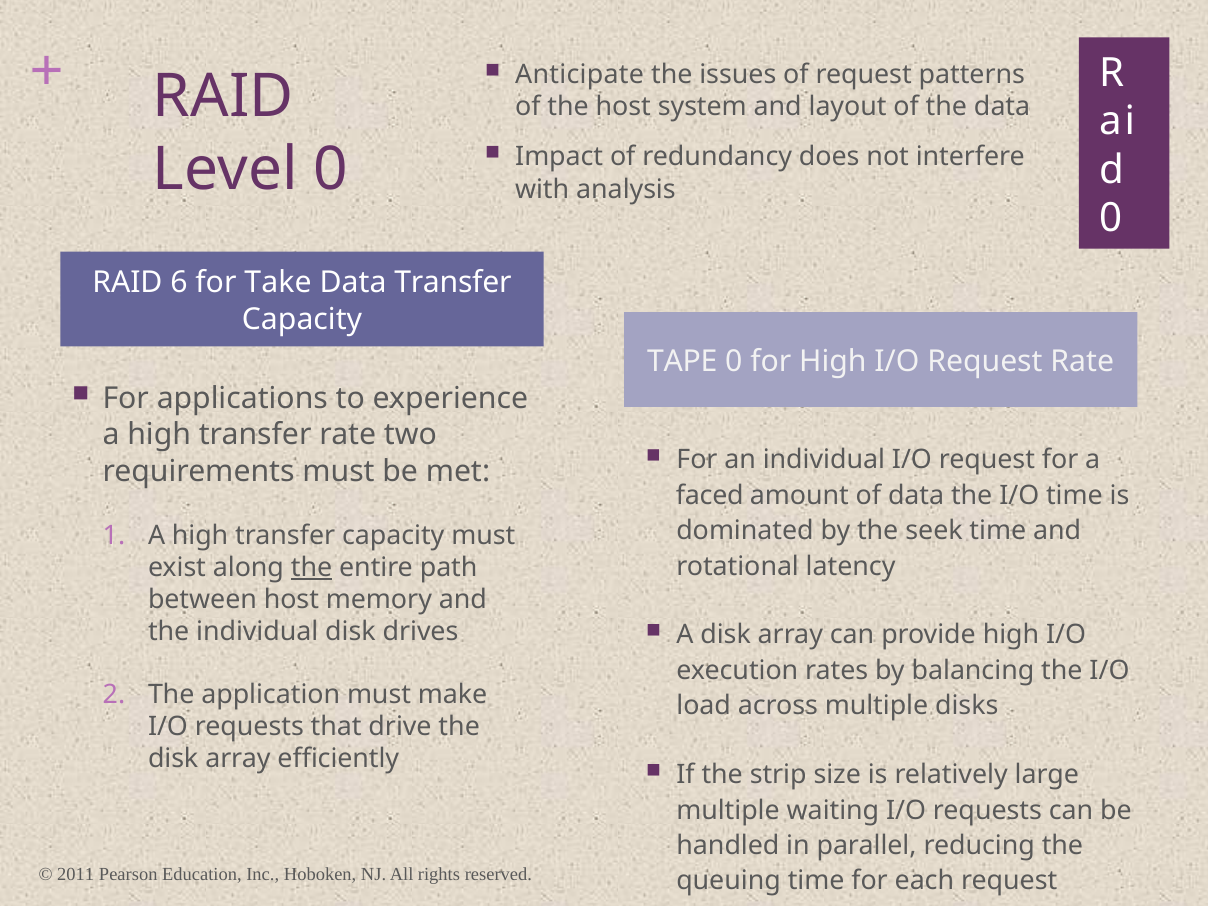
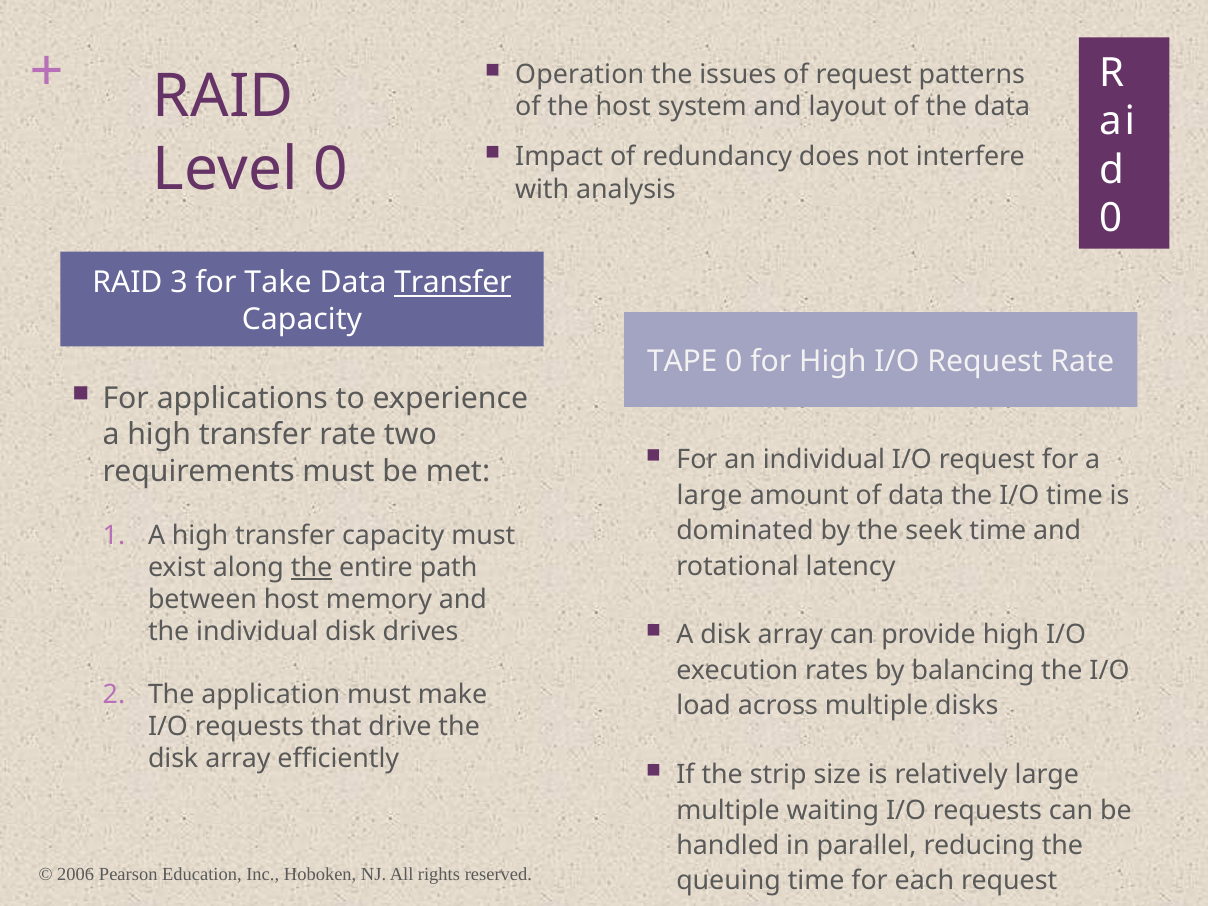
Anticipate: Anticipate -> Operation (580, 74)
6: 6 -> 3 (179, 283)
Transfer underline: none -> present (453, 283)
faced: faced -> large (710, 495)
2011: 2011 -> 2006 (76, 874)
